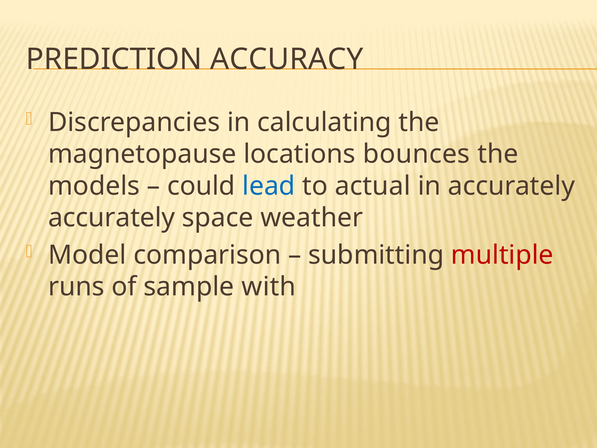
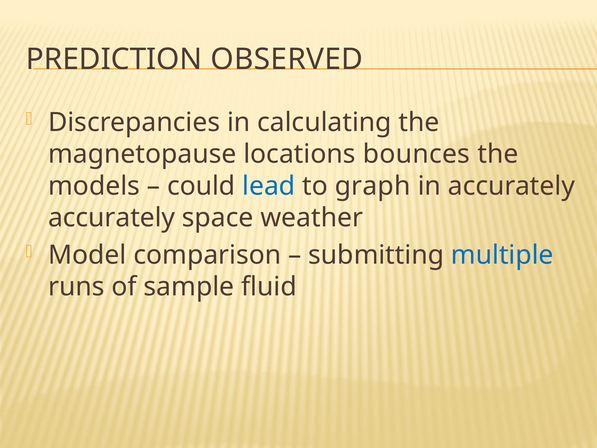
ACCURACY: ACCURACY -> OBSERVED (287, 59)
actual: actual -> graph (373, 186)
multiple colour: red -> blue (502, 255)
with: with -> fluid (269, 287)
